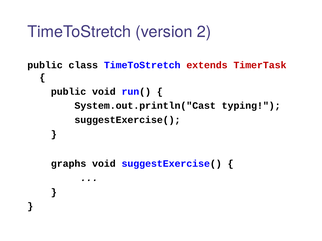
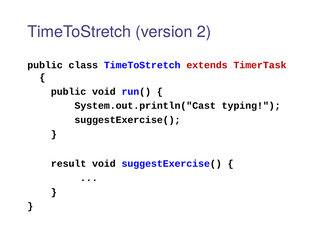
graphs: graphs -> result (69, 164)
